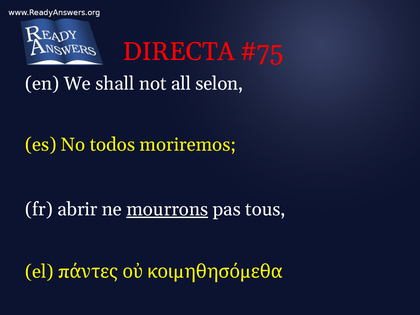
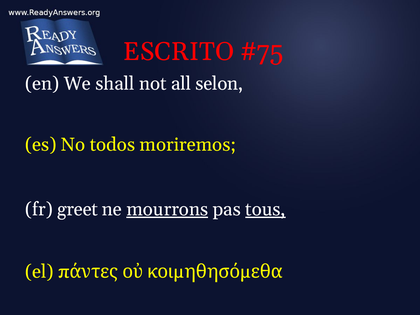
DIRECTA: DIRECTA -> ESCRITO (179, 52)
abrir: abrir -> greet (78, 209)
tous underline: none -> present (265, 209)
